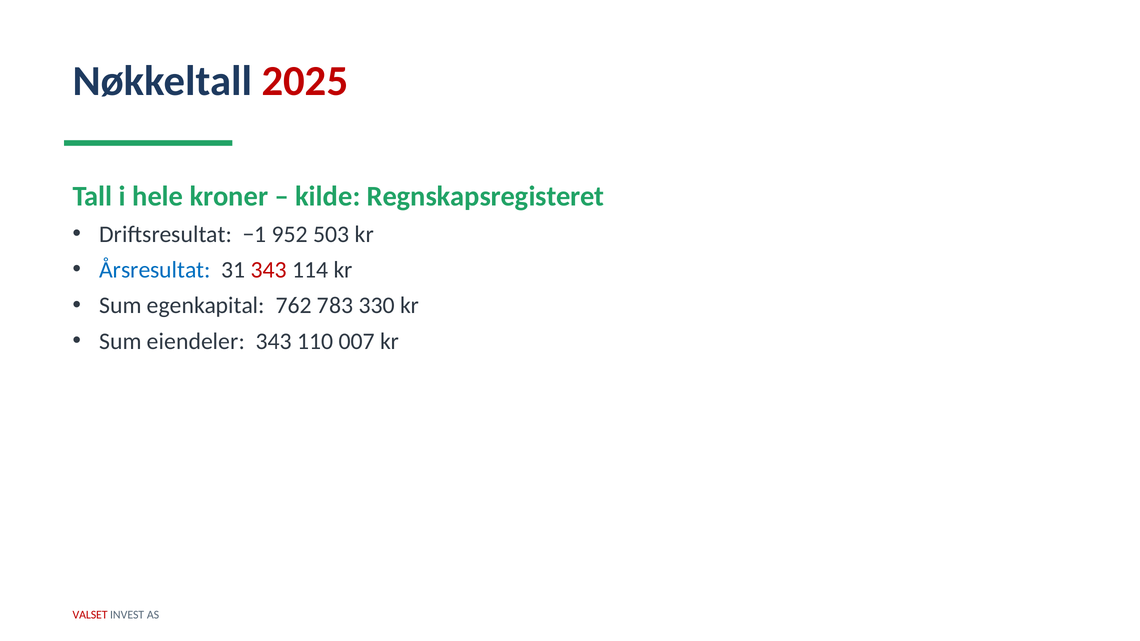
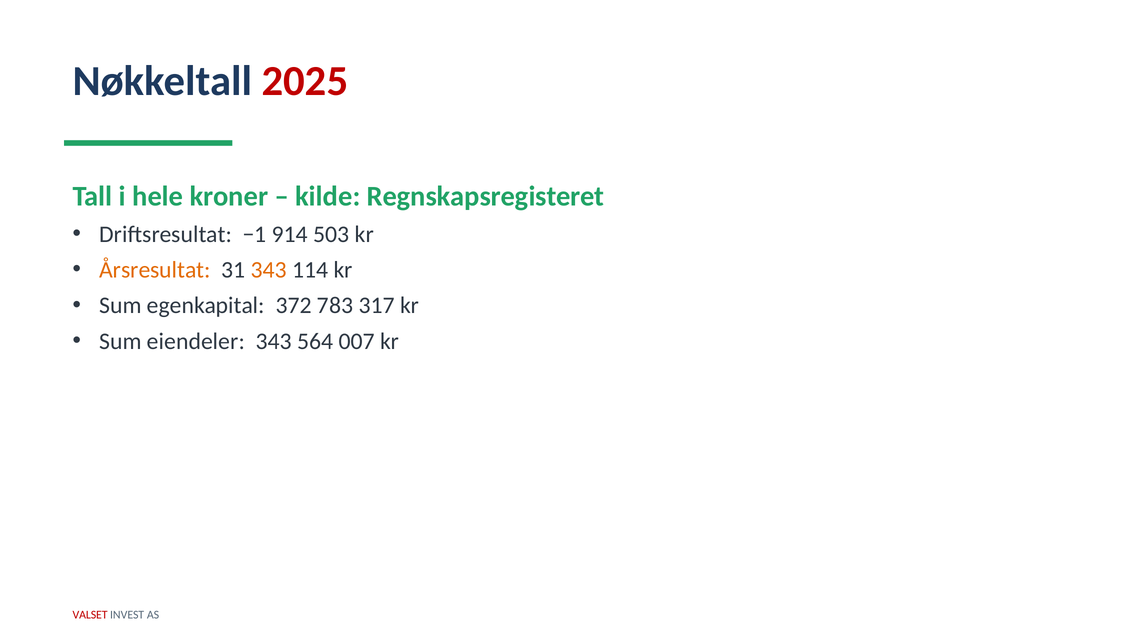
952: 952 -> 914 (290, 234)
Årsresultat colour: blue -> orange (155, 270)
343 colour: red -> orange (269, 270)
762: 762 -> 372 (294, 306)
330: 330 -> 317 (377, 306)
110: 110 -> 564 (315, 341)
